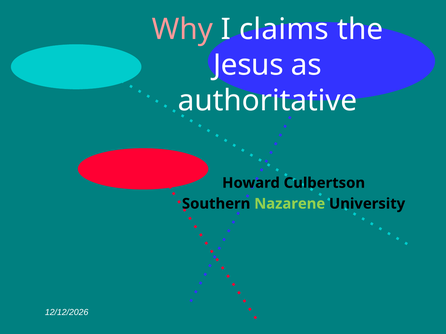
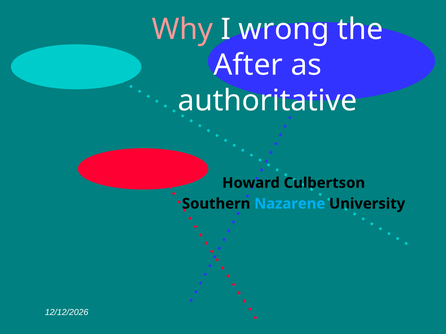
claims: claims -> wrong (284, 30)
Jesus: Jesus -> After (248, 65)
Nazarene colour: light green -> light blue (290, 204)
